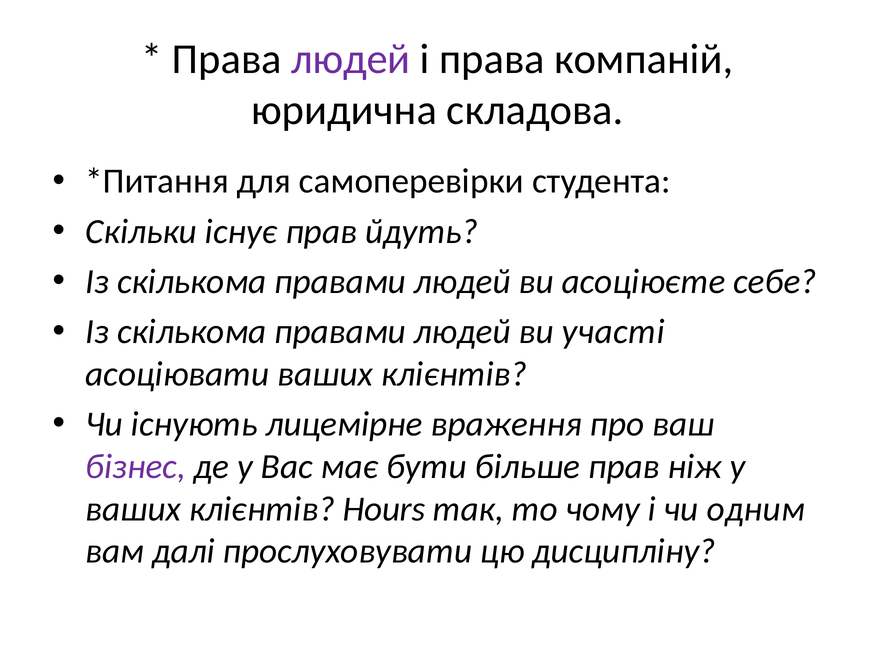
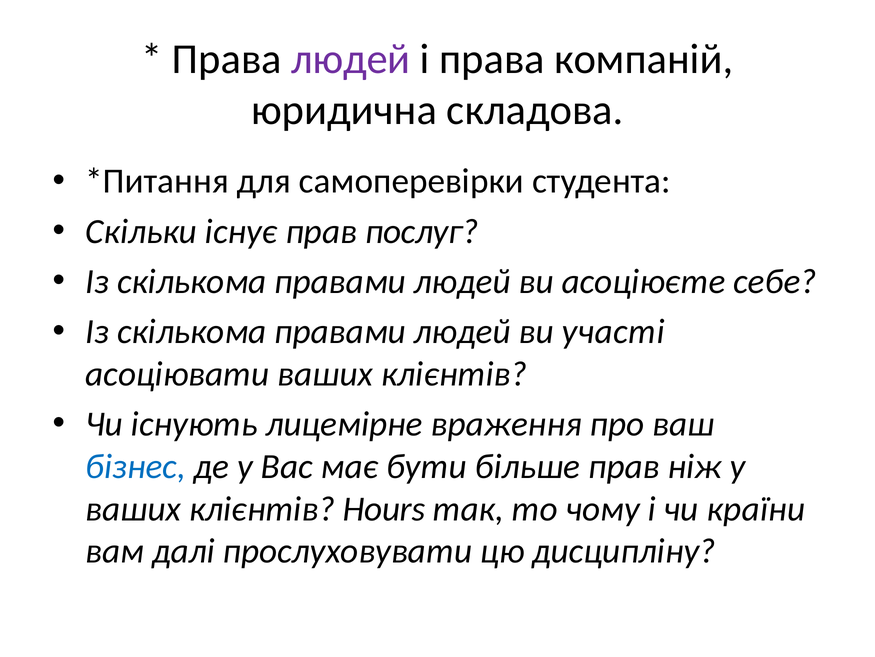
йдуть: йдуть -> послуг (422, 231)
бізнес colour: purple -> blue (136, 466)
одним: одним -> країни (756, 508)
